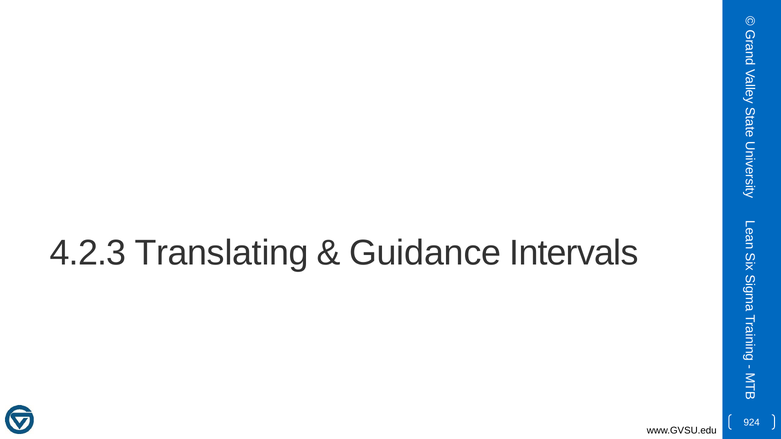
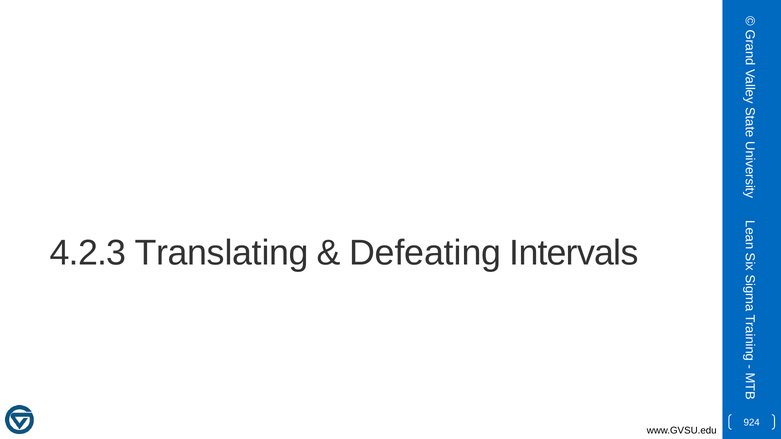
Guidance: Guidance -> Defeating (425, 253)
